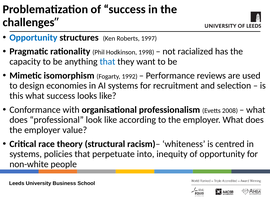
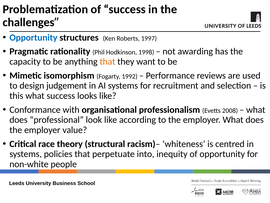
racialized: racialized -> awarding (195, 51)
that colour: blue -> orange (107, 61)
economies: economies -> judgement (67, 85)
